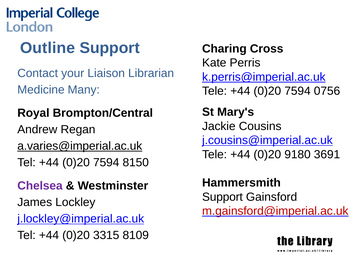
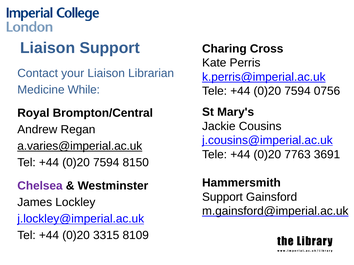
Outline: Outline -> Liaison (48, 48)
Many: Many -> While (84, 90)
9180: 9180 -> 7763 (298, 155)
m.gainsford@imperial.ac.uk colour: red -> black (275, 211)
